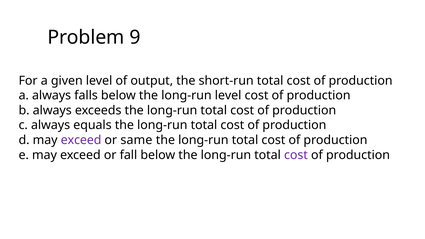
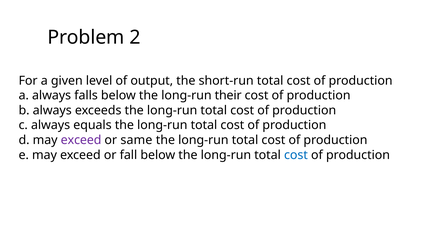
9: 9 -> 2 (135, 37)
long-run level: level -> their (228, 95)
cost colour: purple -> blue (296, 155)
